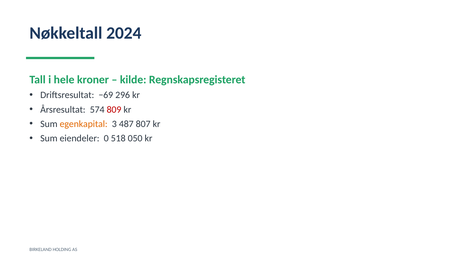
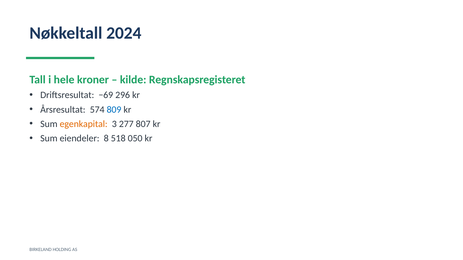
809 colour: red -> blue (114, 110)
487: 487 -> 277 (126, 124)
0: 0 -> 8 (106, 139)
